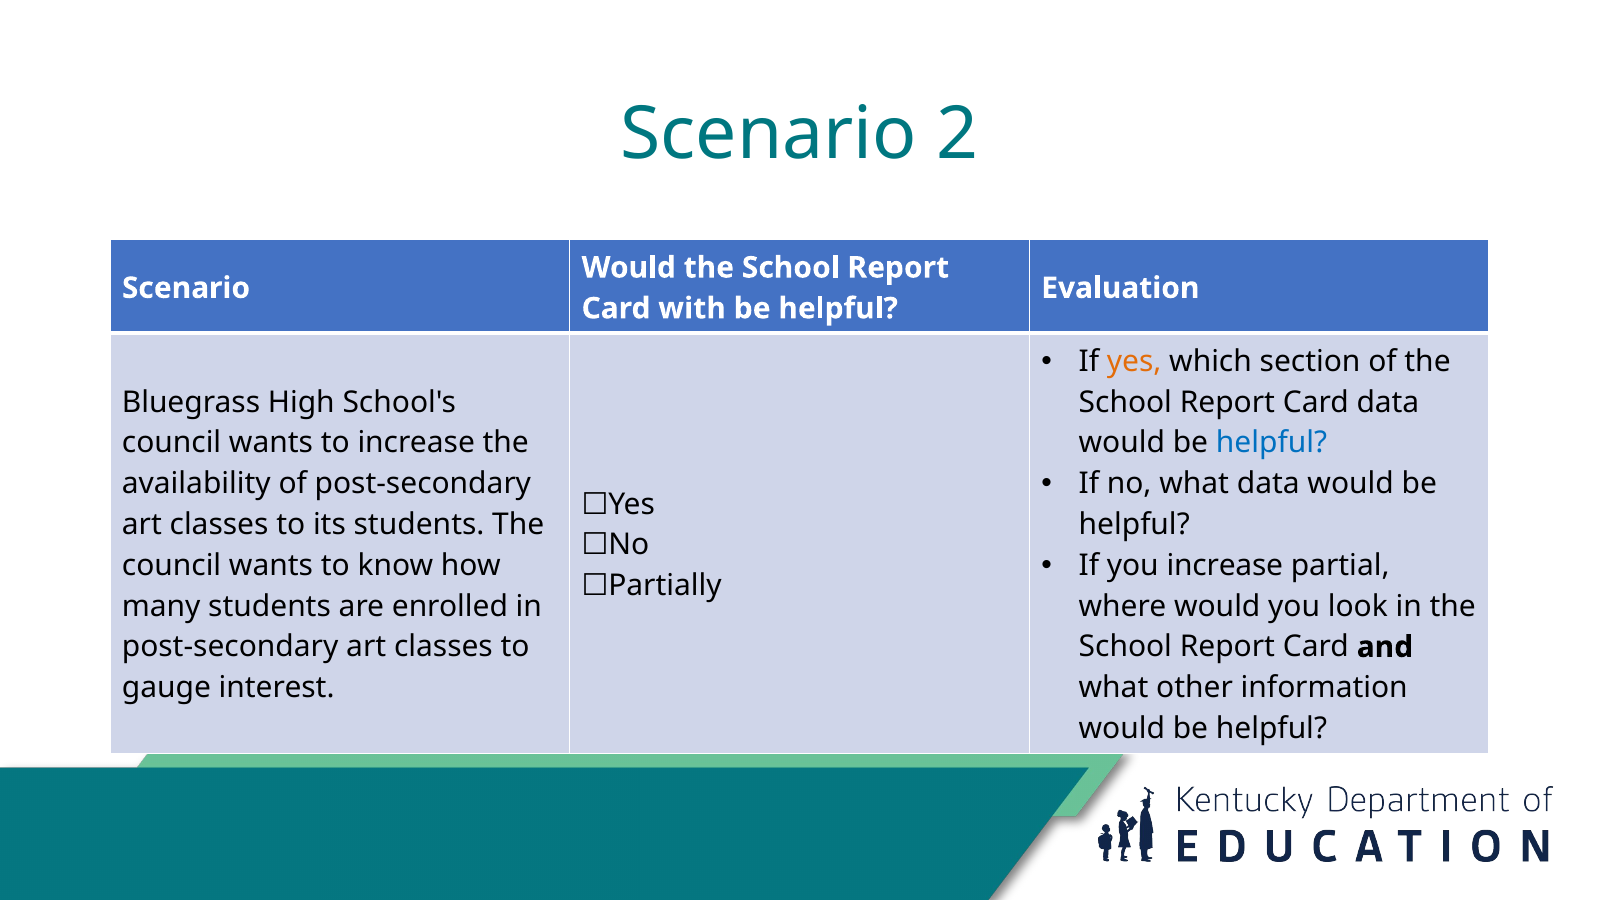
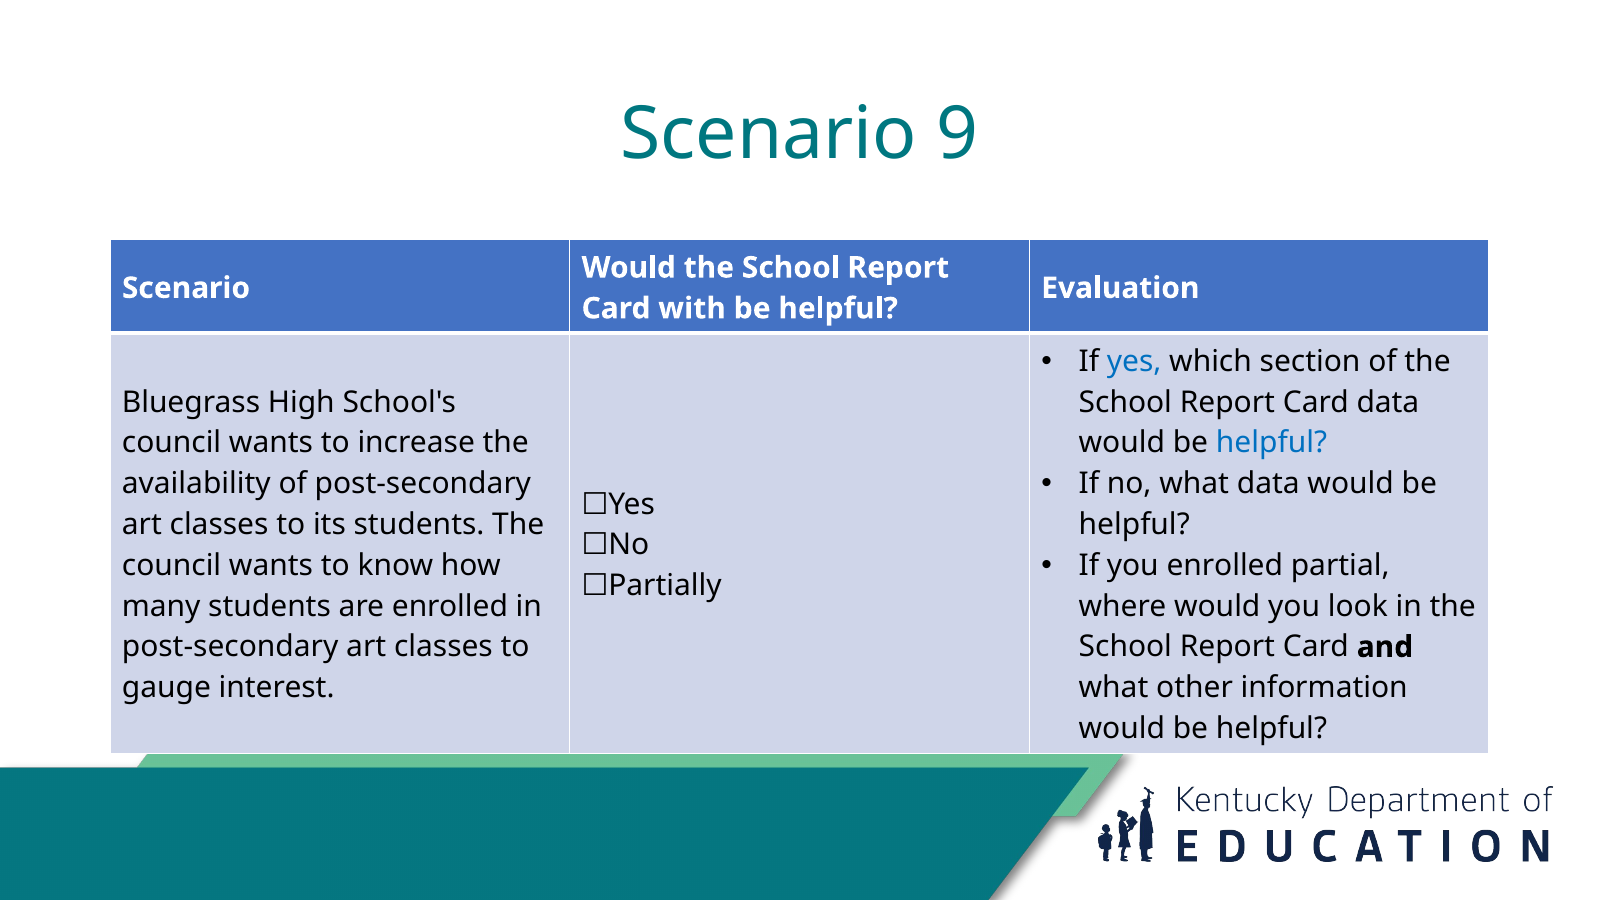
2: 2 -> 9 (957, 134)
yes colour: orange -> blue (1134, 361)
you increase: increase -> enrolled (1225, 565)
